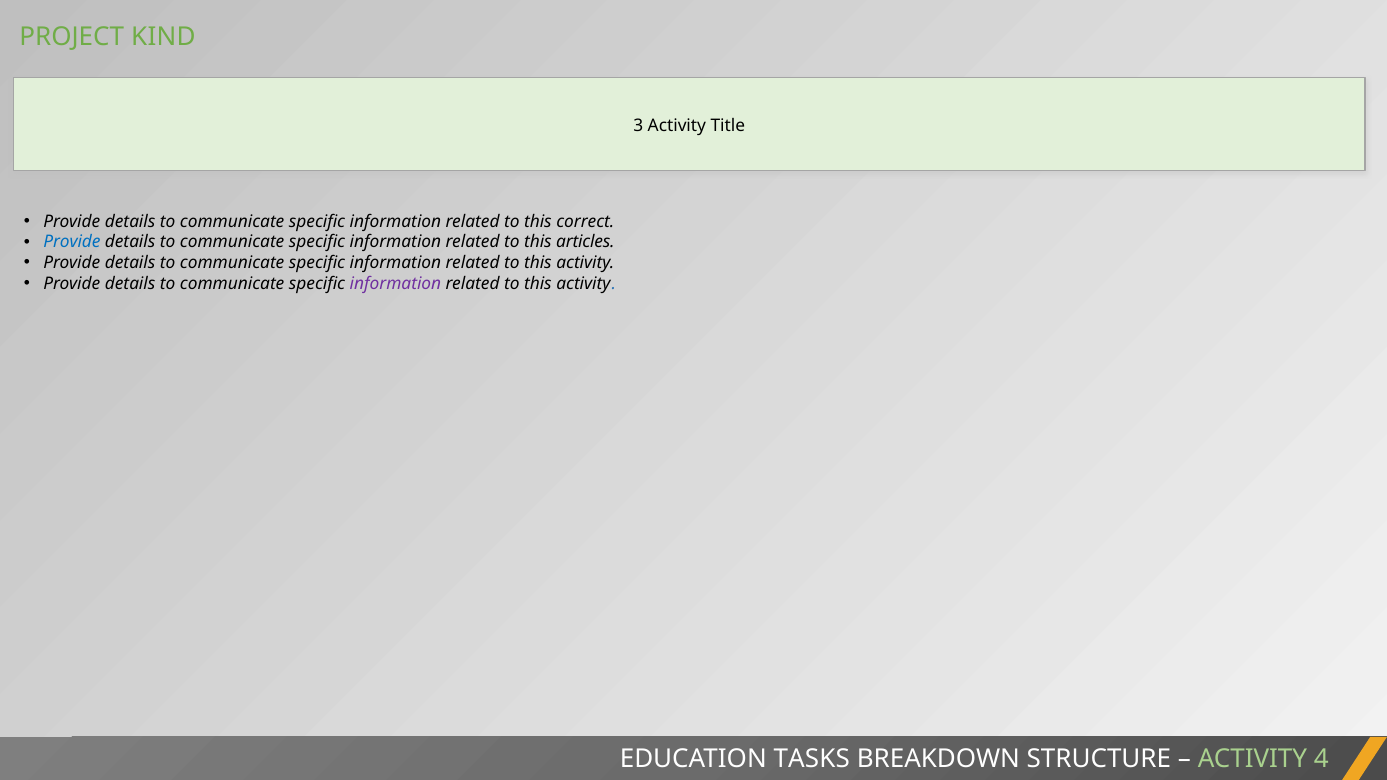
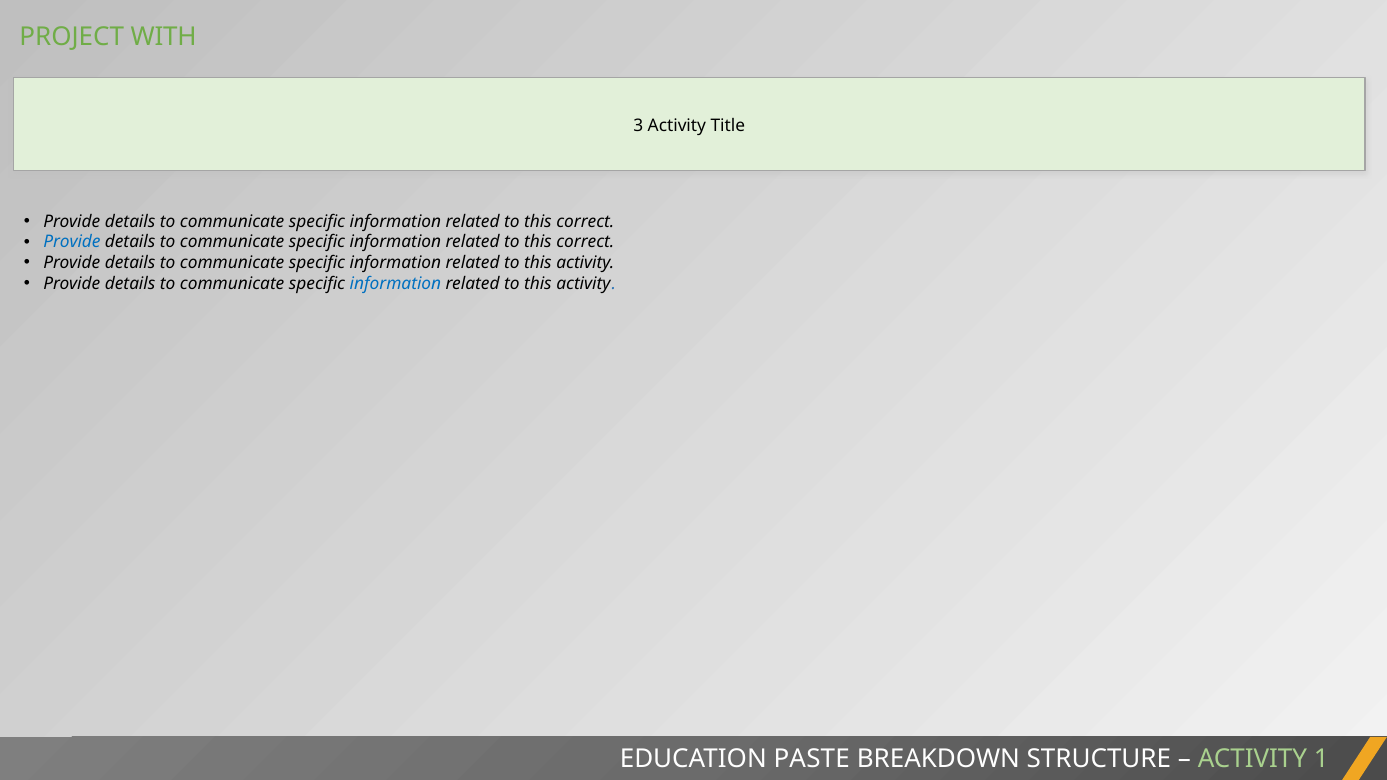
KIND: KIND -> WITH (164, 37)
articles: articles -> correct (585, 242)
information colour: purple -> blue (395, 284)
TASKS: TASKS -> PASTE (812, 759)
4: 4 -> 1 (1321, 759)
